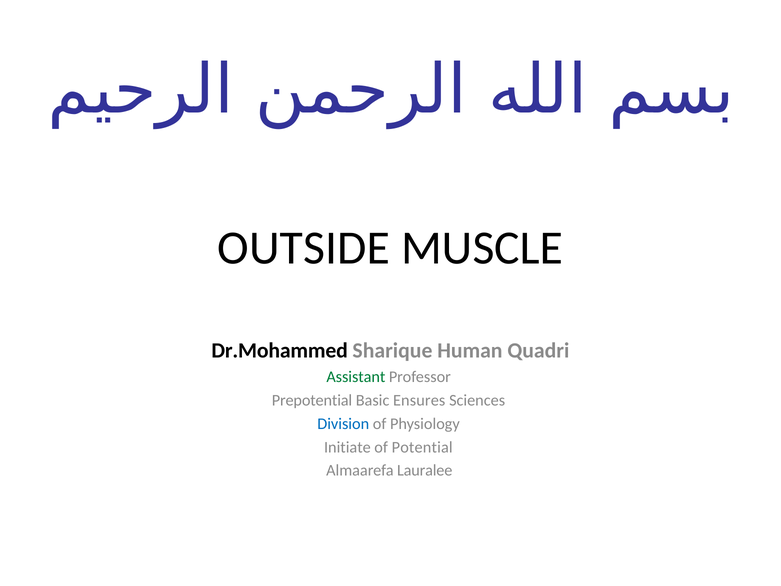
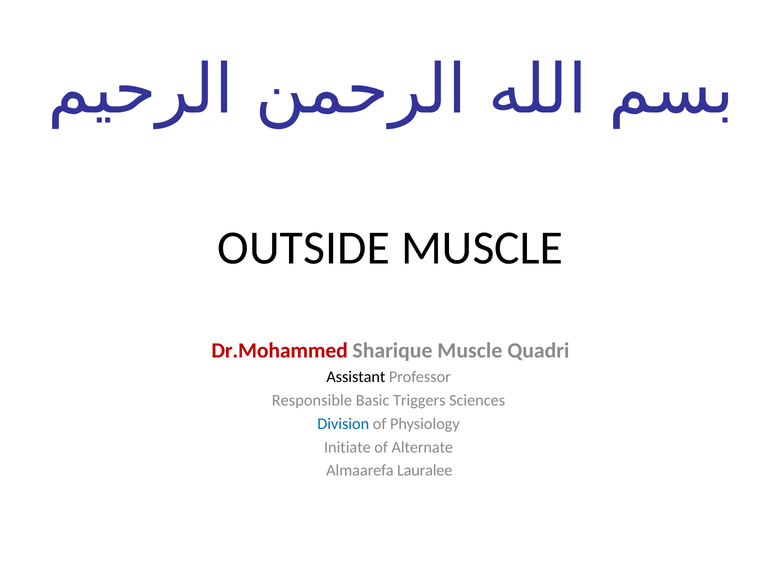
Dr.Mohammed colour: black -> red (280, 350)
Sharique Human: Human -> Muscle (470, 350)
Assistant colour: green -> black (356, 377)
Prepotential: Prepotential -> Responsible (312, 400)
Ensures: Ensures -> Triggers (419, 400)
Potential: Potential -> Alternate (422, 447)
